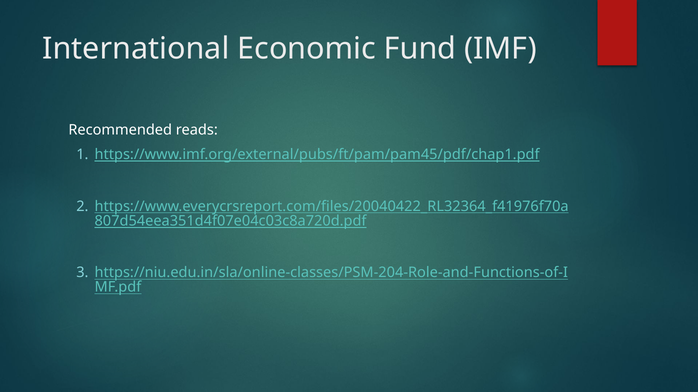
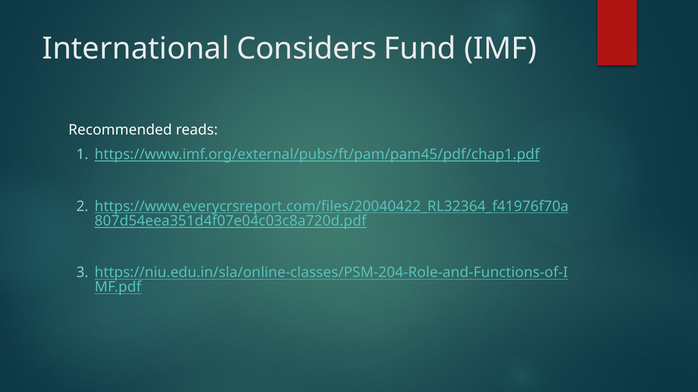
Economic: Economic -> Considers (307, 49)
